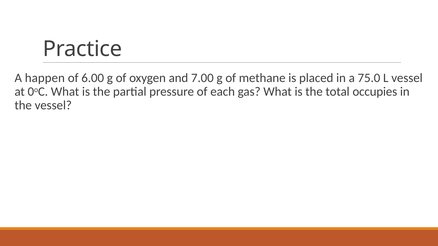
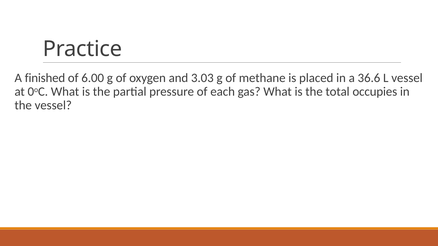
happen: happen -> finished (45, 78)
7.00: 7.00 -> 3.03 (202, 78)
75.0: 75.0 -> 36.6 (369, 78)
